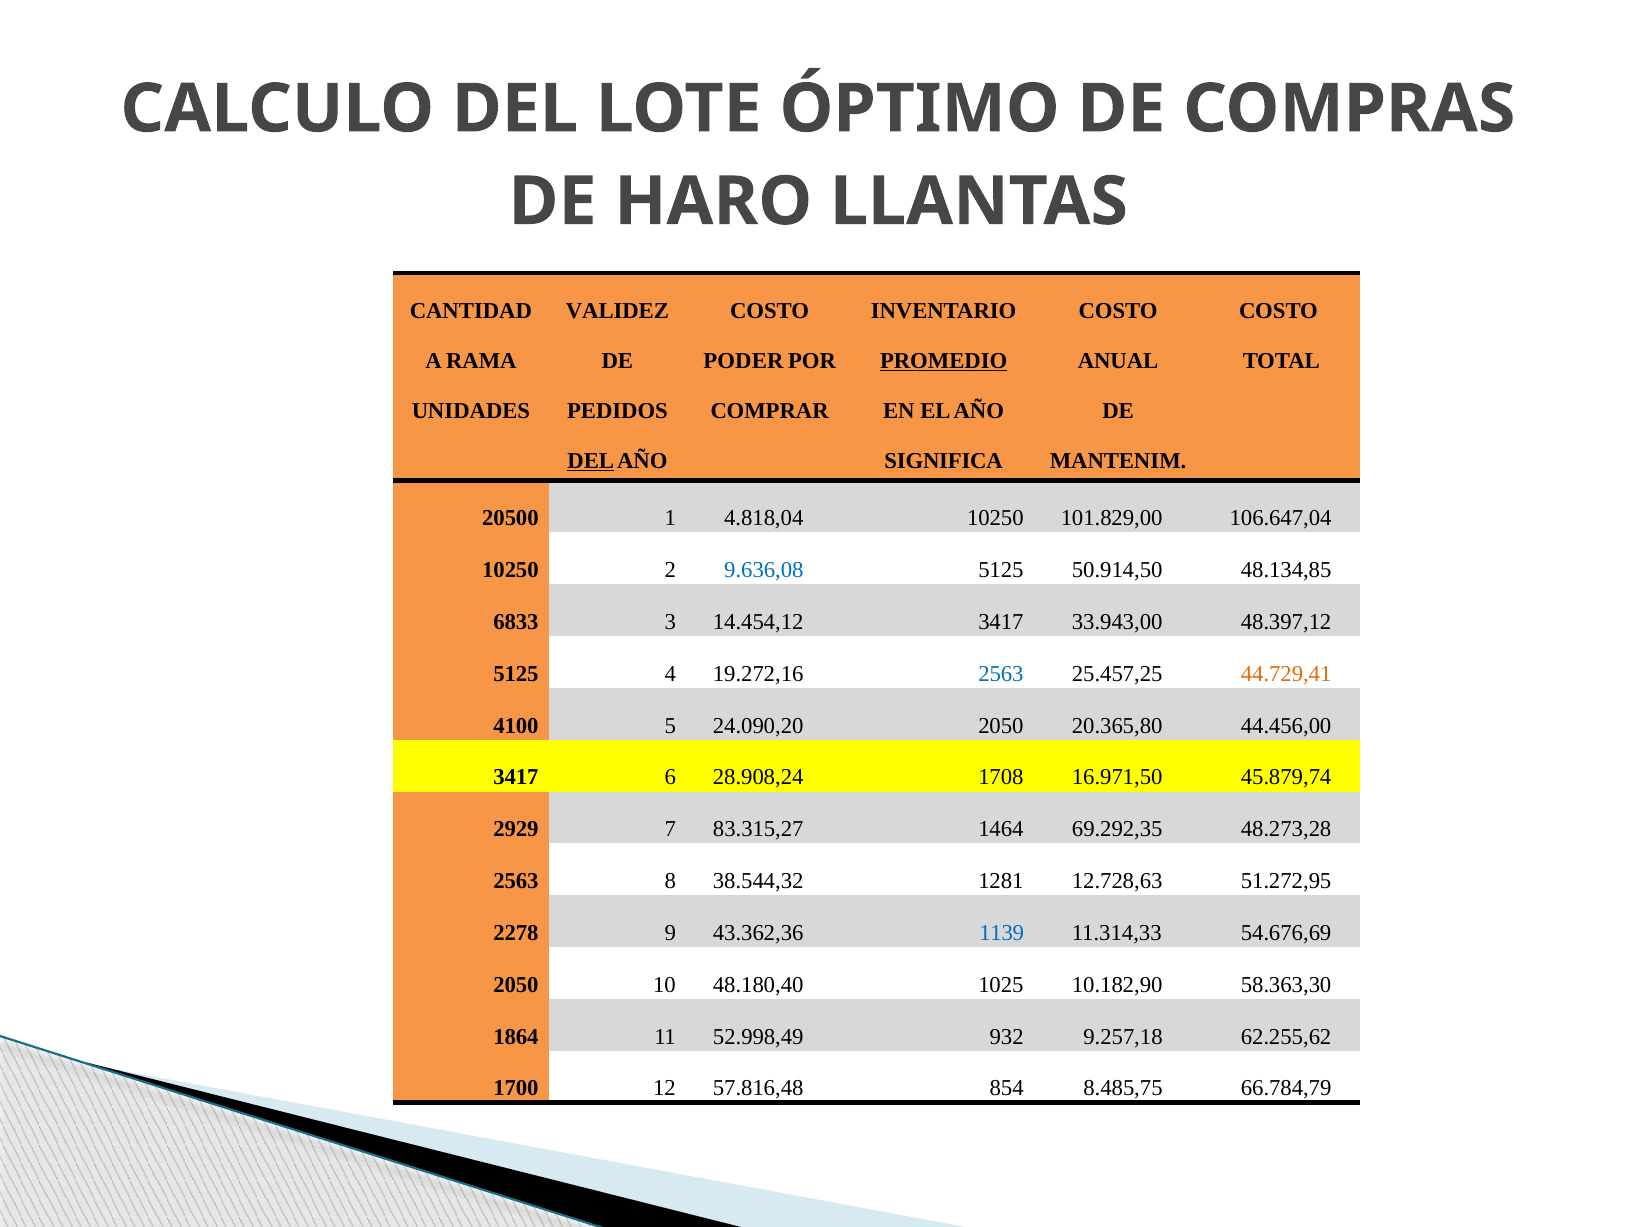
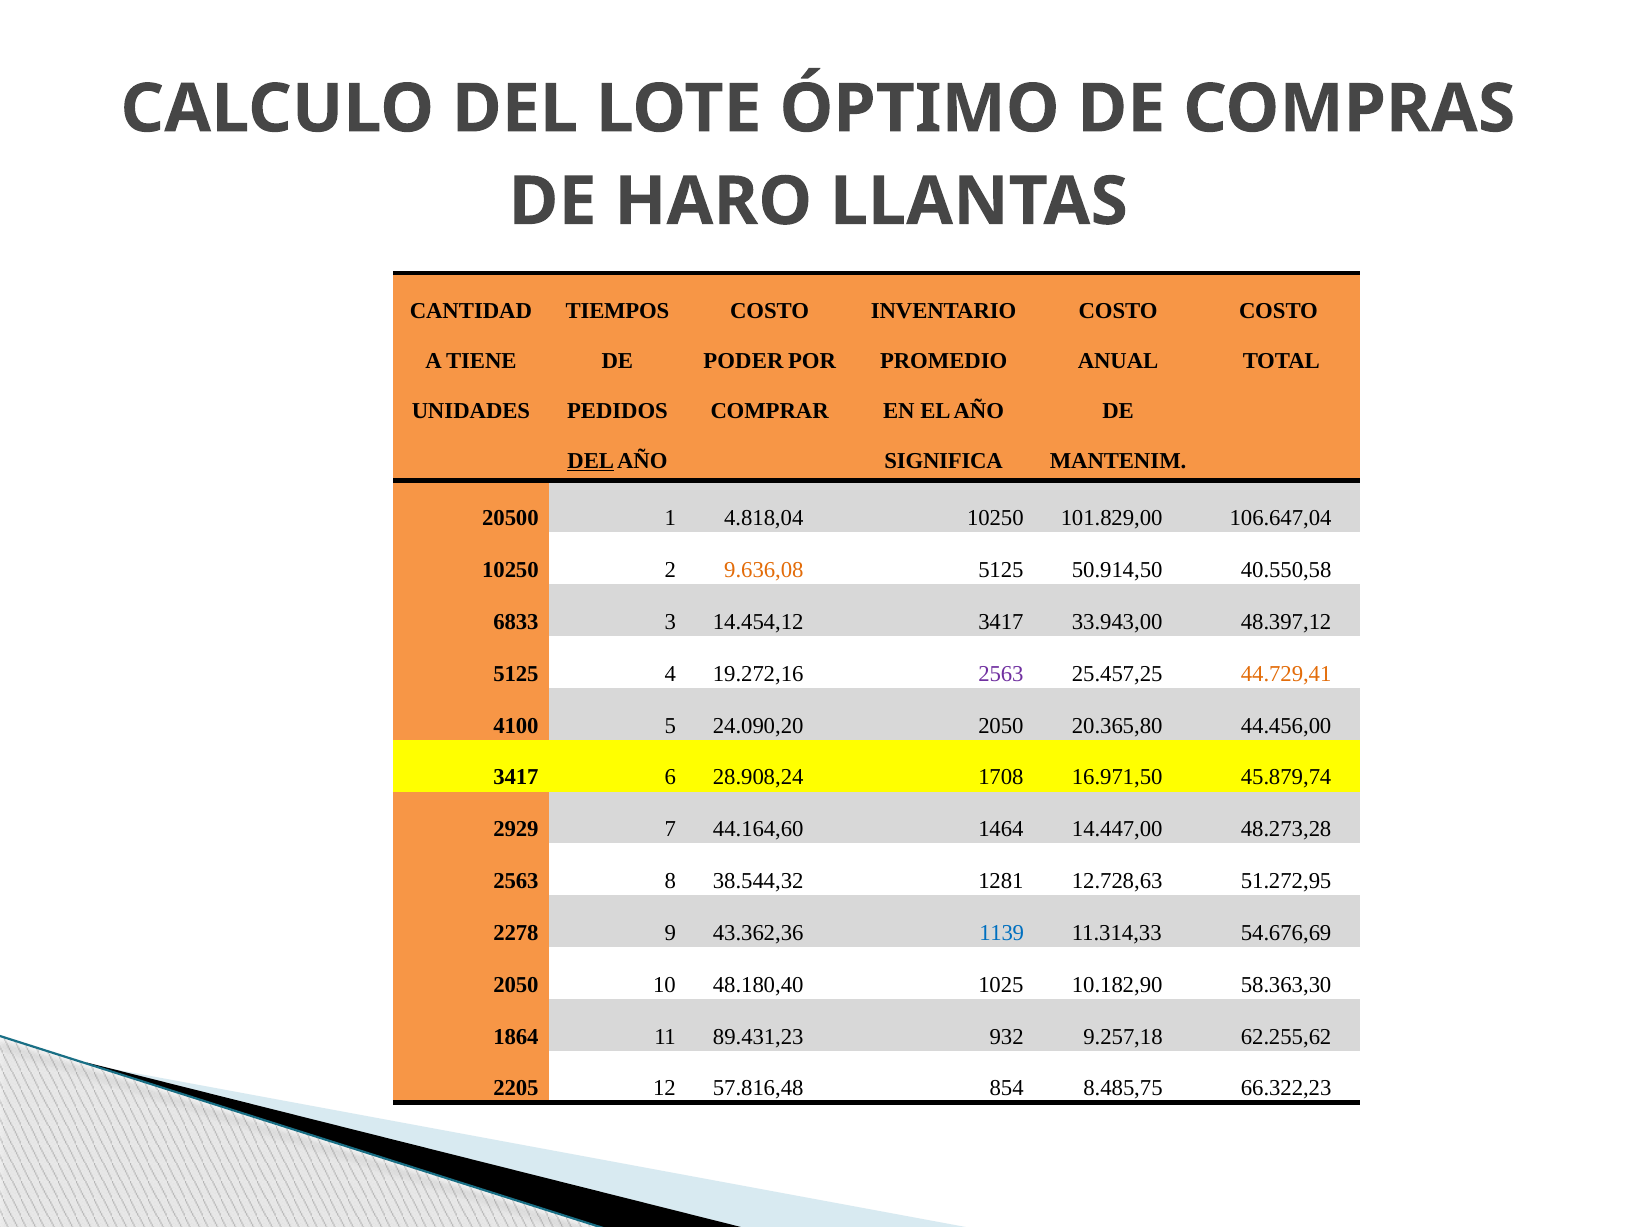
VALIDEZ: VALIDEZ -> TIEMPOS (617, 311)
RAMA: RAMA -> TIENE (481, 361)
PROMEDIO underline: present -> none (944, 361)
9.636,08 colour: blue -> orange (764, 570)
48.134,85: 48.134,85 -> 40.550,58 (1286, 570)
2563 colour: blue -> purple (1001, 674)
83.315,27: 83.315,27 -> 44.164,60 (758, 830)
69.292,35: 69.292,35 -> 14.447,00 (1117, 830)
52.998,49: 52.998,49 -> 89.431,23 (758, 1037)
1700: 1700 -> 2205 (516, 1089)
66.784,79: 66.784,79 -> 66.322,23 (1286, 1089)
